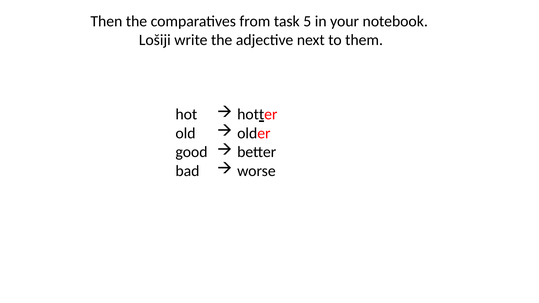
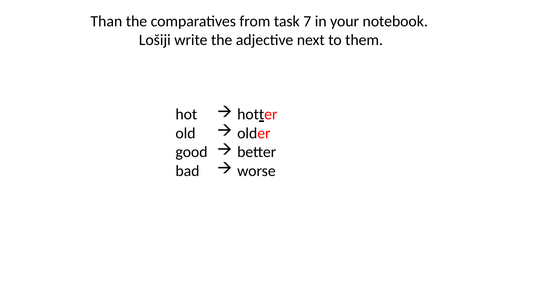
Then: Then -> Than (106, 21)
5: 5 -> 7 (307, 21)
